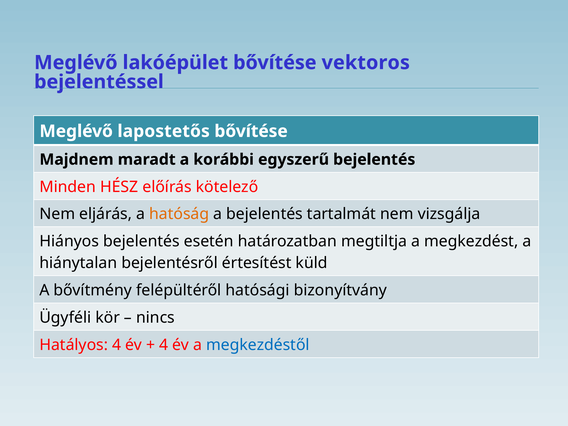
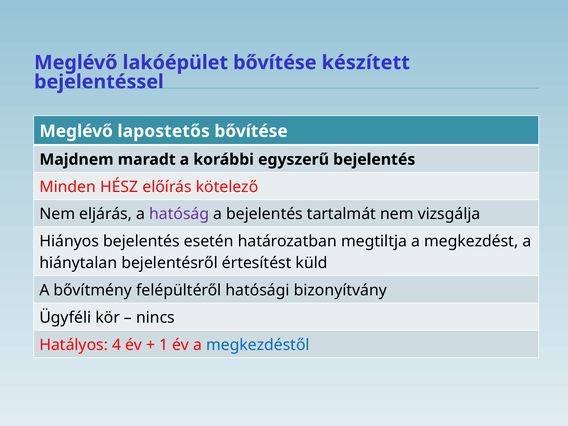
vektoros: vektoros -> készített (366, 63)
hatóság colour: orange -> purple (179, 214)
4: 4 -> 1 (164, 345)
